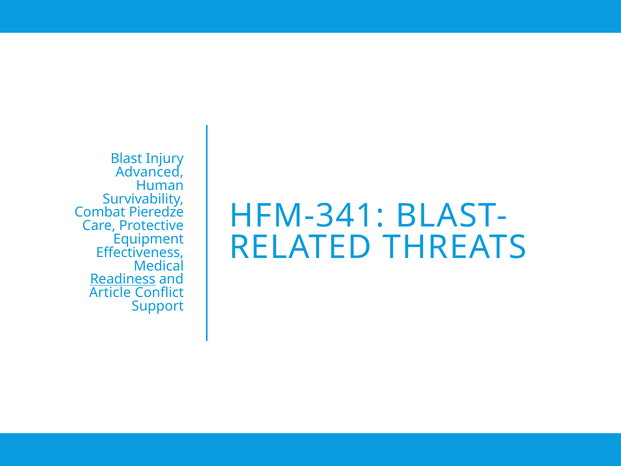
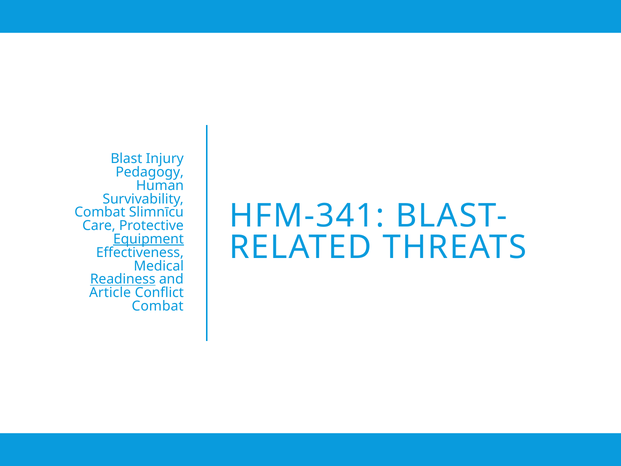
Advanced: Advanced -> Pedagogy (150, 172)
Pieredze: Pieredze -> Slimnīcu (156, 212)
Equipment underline: none -> present (148, 239)
Support: Support -> Combat (158, 306)
